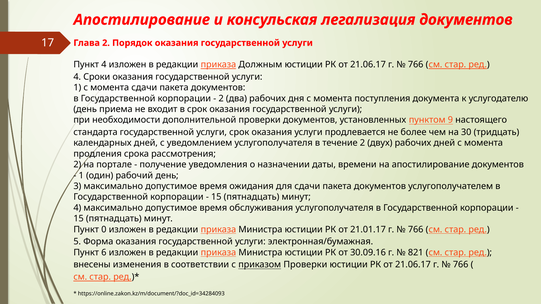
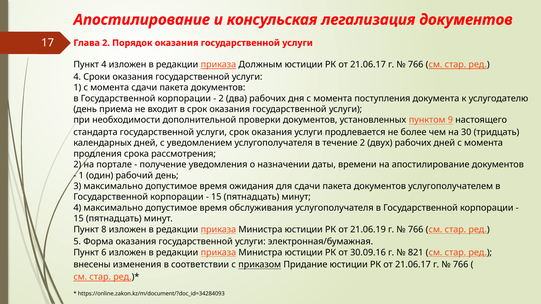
0: 0 -> 8 (104, 230)
21.01.17: 21.01.17 -> 21.06.19 (368, 230)
приказом Проверки: Проверки -> Придание (305, 265)
